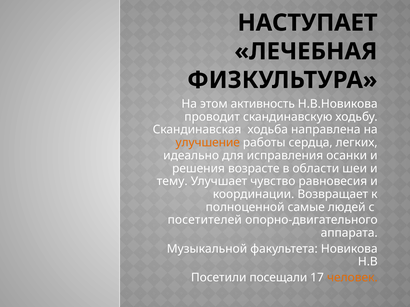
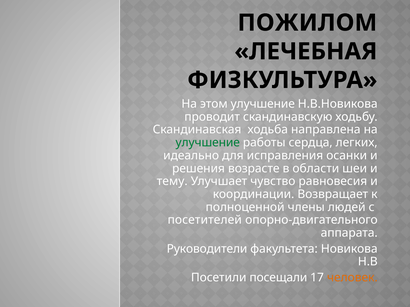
НАСТУПАЕТ: НАСТУПАЕТ -> ПОЖИЛОМ (307, 23)
этом активность: активность -> улучшение (263, 104)
улучшение colour: orange -> green (208, 143)
самые: самые -> члены (306, 207)
Музыкальной: Музыкальной -> Руководители (207, 249)
